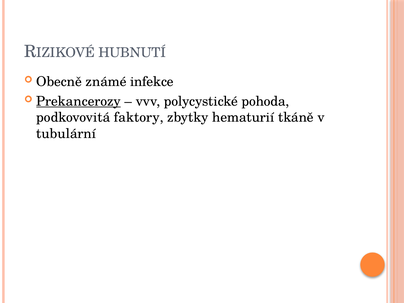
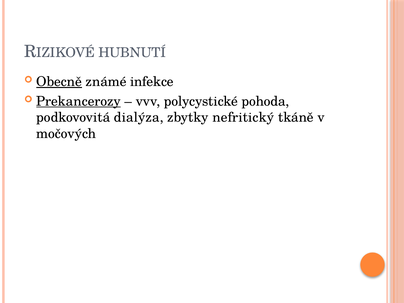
Obecně underline: none -> present (59, 82)
faktory: faktory -> dialýza (139, 117)
hematurií: hematurií -> nefritický (243, 117)
tubulární: tubulární -> močových (66, 134)
